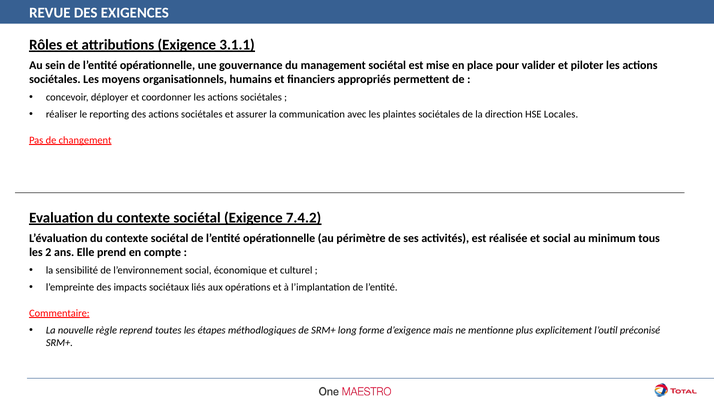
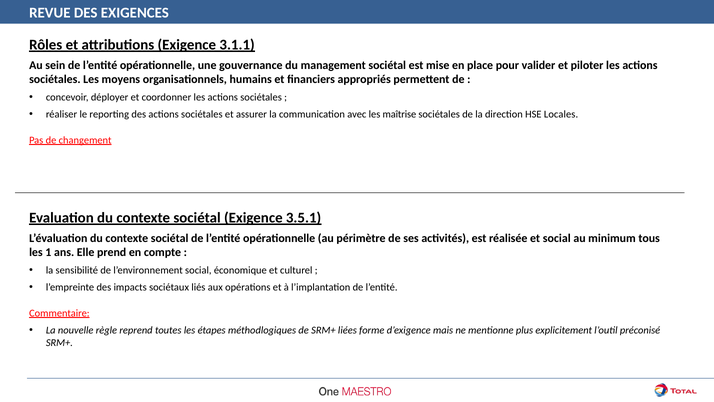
plaintes: plaintes -> maîtrise (399, 114)
7.4.2: 7.4.2 -> 3.5.1 (304, 218)
2: 2 -> 1 (48, 252)
long: long -> liées (347, 330)
